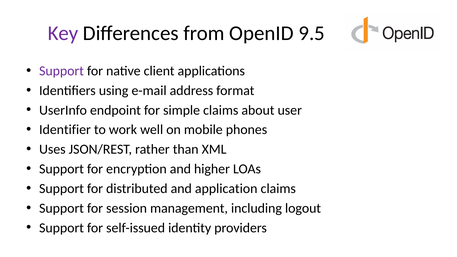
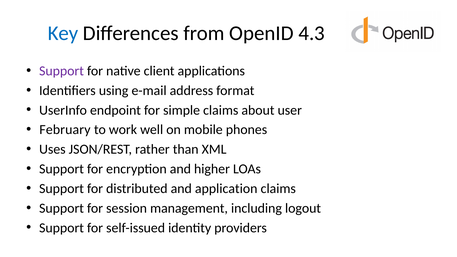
Key colour: purple -> blue (63, 33)
9.5: 9.5 -> 4.3 (312, 33)
Identifier: Identifier -> February (65, 130)
